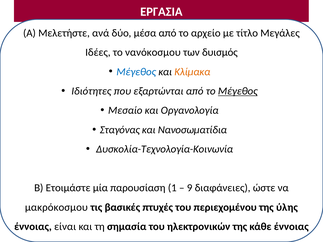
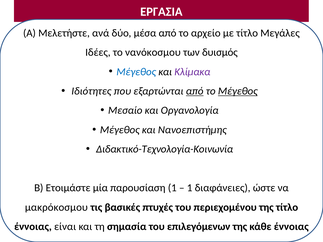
Κλίμακα colour: orange -> purple (192, 72)
από underline: none -> present (195, 91)
Σταγόνας: Σταγόνας -> Μέγεθος (120, 130)
Νανοσωματίδια: Νανοσωματίδια -> Νανοεπιστήμης (192, 130)
Δυσκολία-Τεχνολογία-Κοινωνία: Δυσκολία-Τεχνολογία-Κοινωνία -> Διδακτικό-Τεχνολογία-Κοινωνία (165, 149)
9: 9 -> 1 (190, 188)
της ύλης: ύλης -> τίτλο (287, 207)
ηλεκτρονικών: ηλεκτρονικών -> επιλεγόμενων (199, 227)
